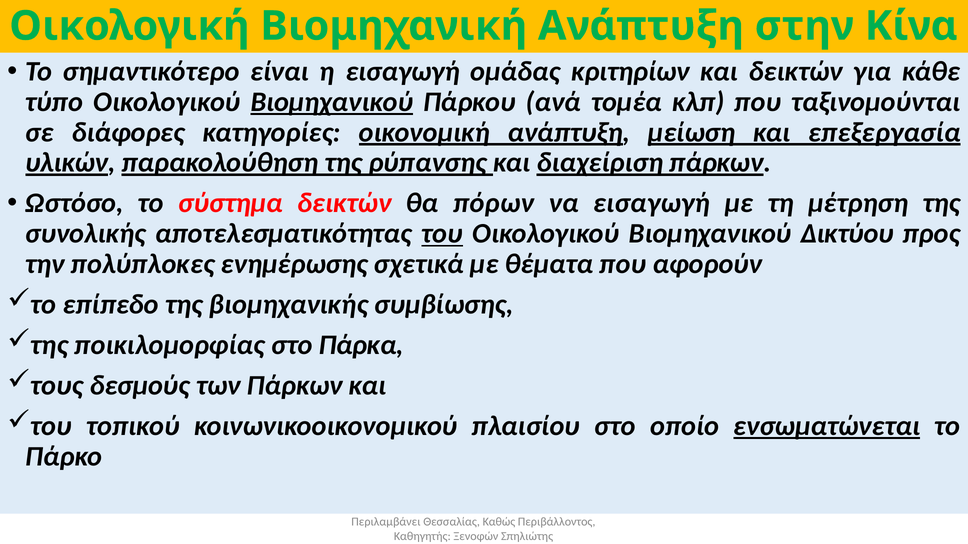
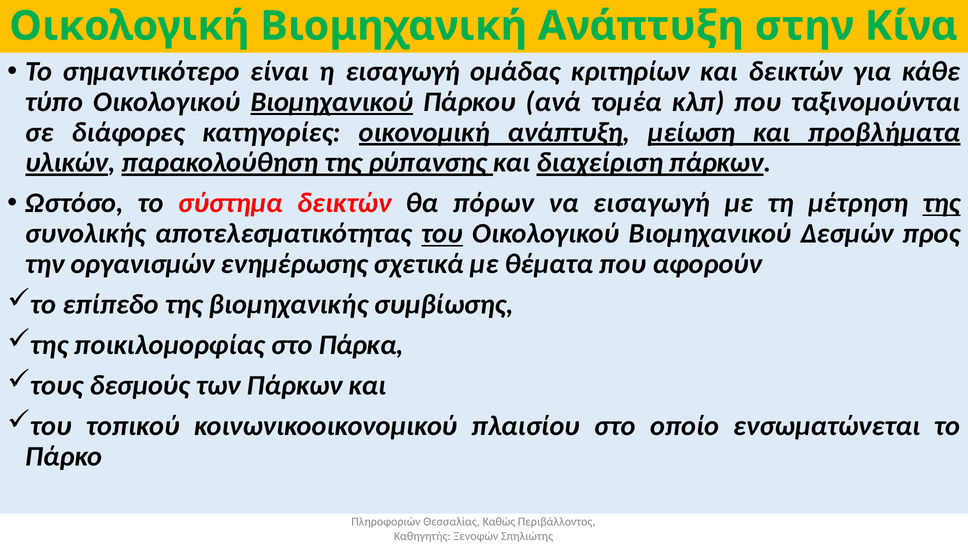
επεξεργασία: επεξεργασία -> προβλήματα (884, 132)
της underline: none -> present (941, 203)
Δικτύου: Δικτύου -> Δεσμών (847, 234)
πολύπλοκες: πολύπλοκες -> οργανισμών (143, 264)
ενσωματώνεται underline: present -> none (827, 426)
Περιλαμβάνει: Περιλαμβάνει -> Πληροφοριών (386, 522)
